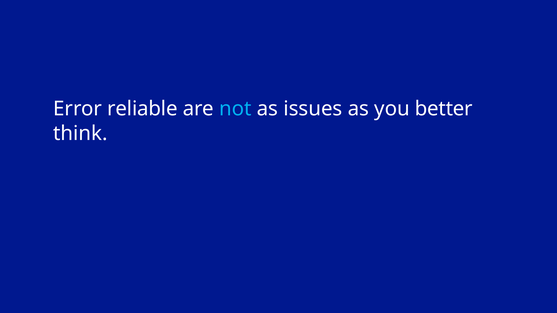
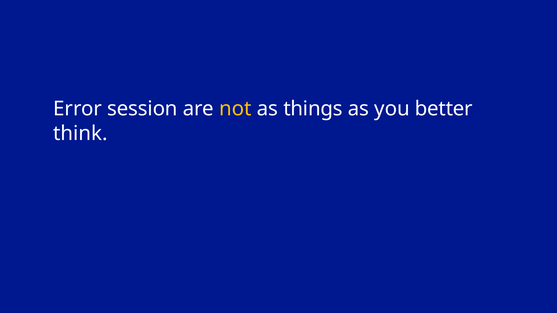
reliable: reliable -> session (142, 109)
not colour: light blue -> yellow (235, 109)
issues: issues -> things (313, 109)
